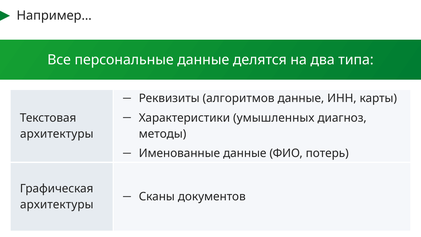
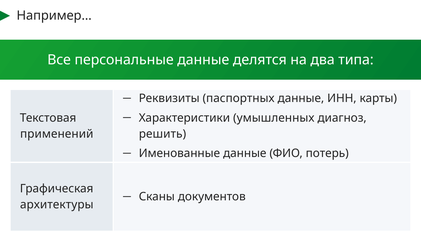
алгоритмов: алгоритмов -> паспортных (239, 98)
архитектуры: архитектуры -> применений (57, 134)
методы: методы -> решить (163, 134)
